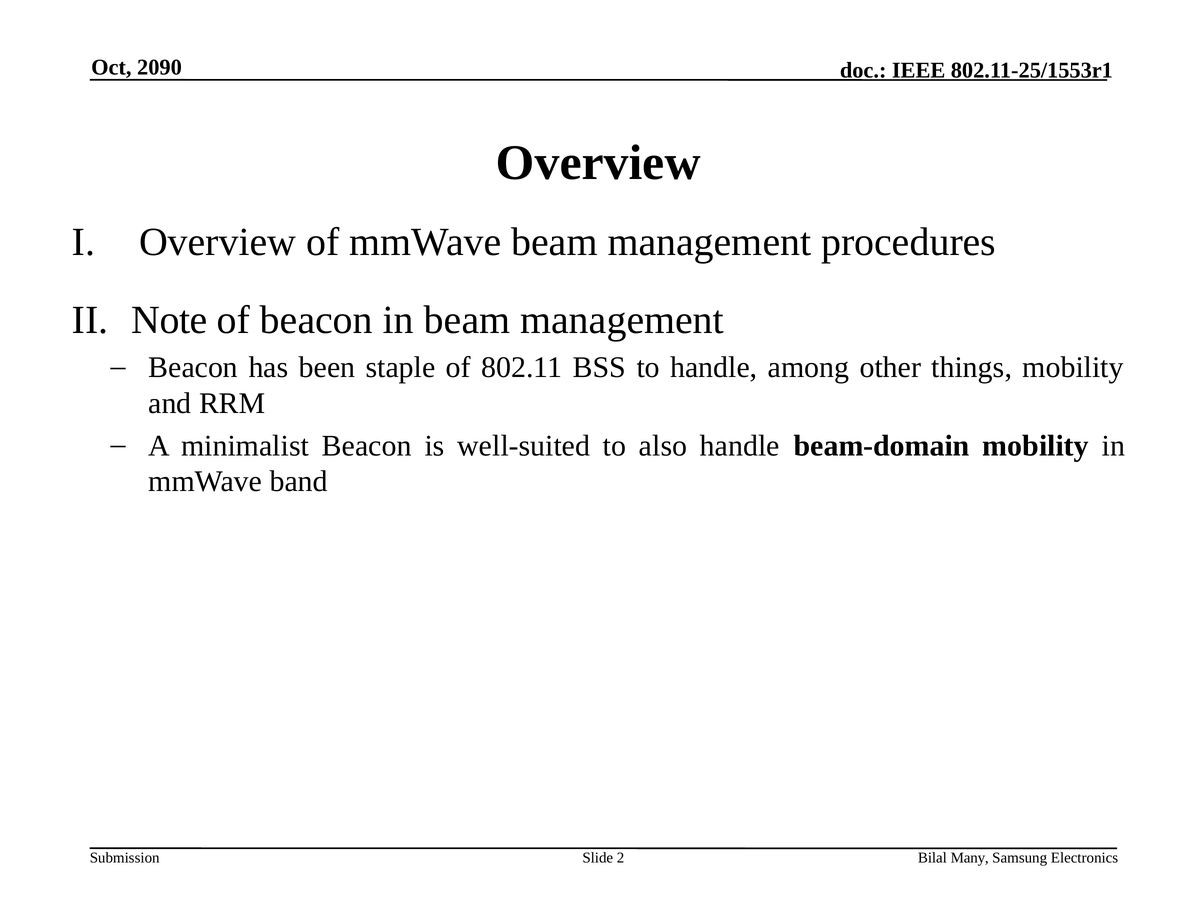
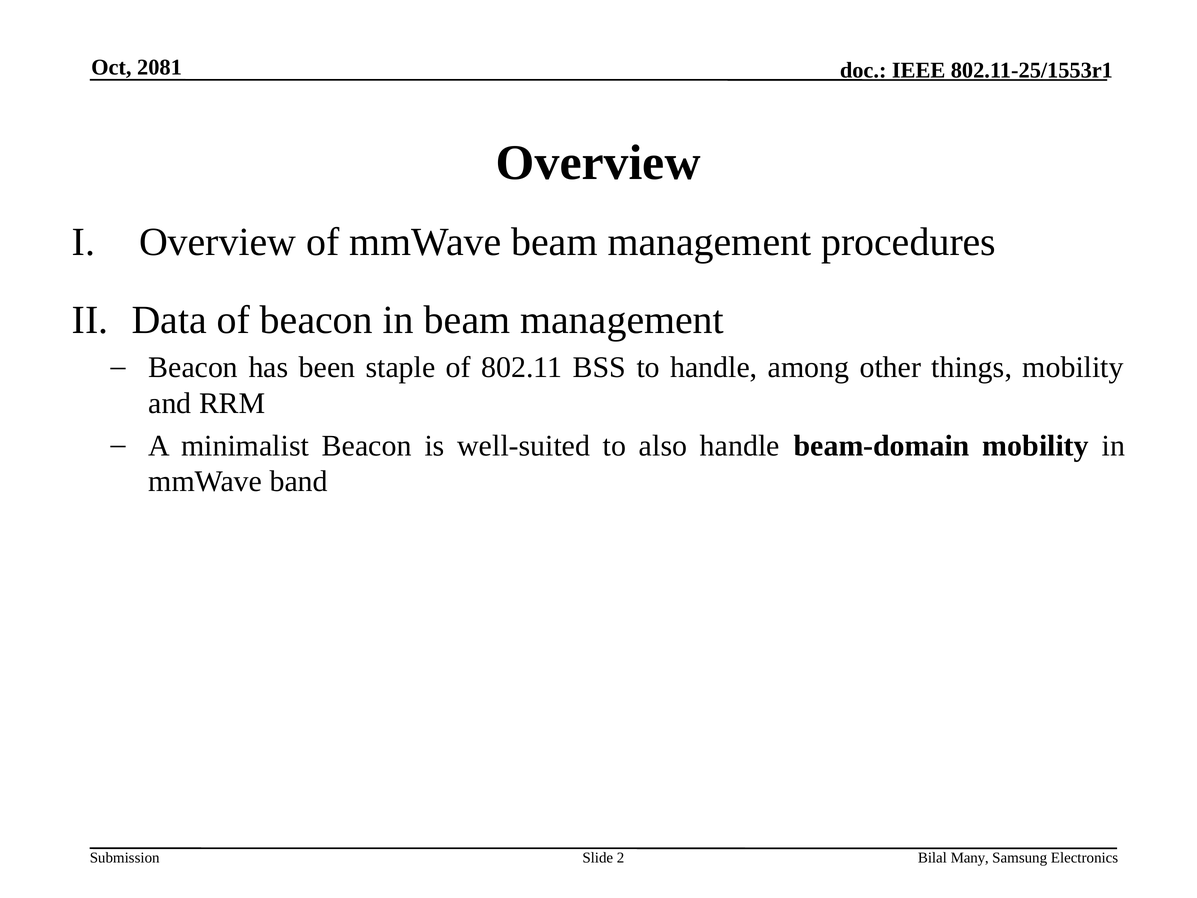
2090: 2090 -> 2081 (159, 67)
Note: Note -> Data (169, 320)
